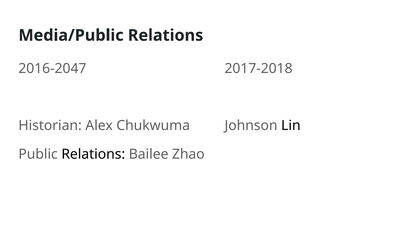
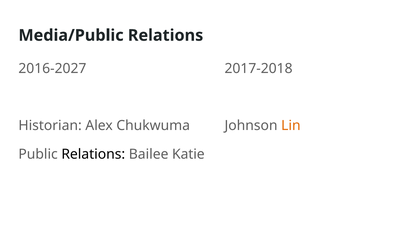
2016-2047: 2016-2047 -> 2016-2027 (52, 69)
Lin colour: black -> orange (291, 125)
Zhao: Zhao -> Katie (188, 154)
